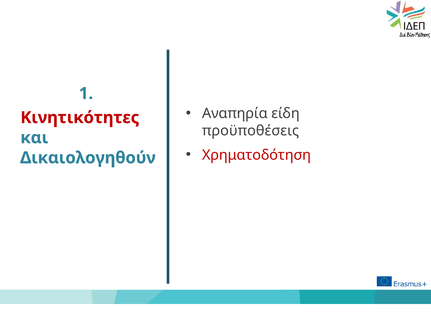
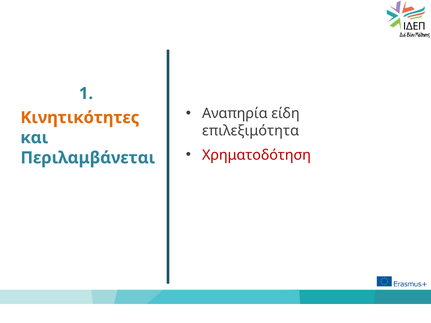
Κινητικότητες colour: red -> orange (80, 118)
προϋποθέσεις: προϋποθέσεις -> επιλεξιμότητα (251, 131)
Δικαιολογηθούν: Δικαιολογηθούν -> Περιλαμβάνεται (88, 158)
